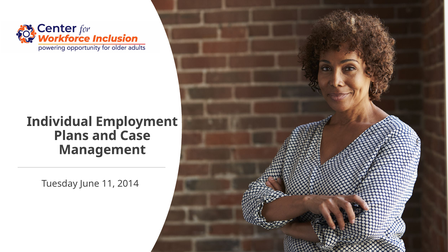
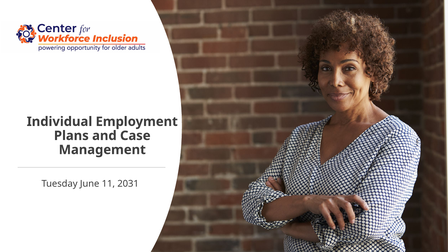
2014: 2014 -> 2031 (128, 184)
